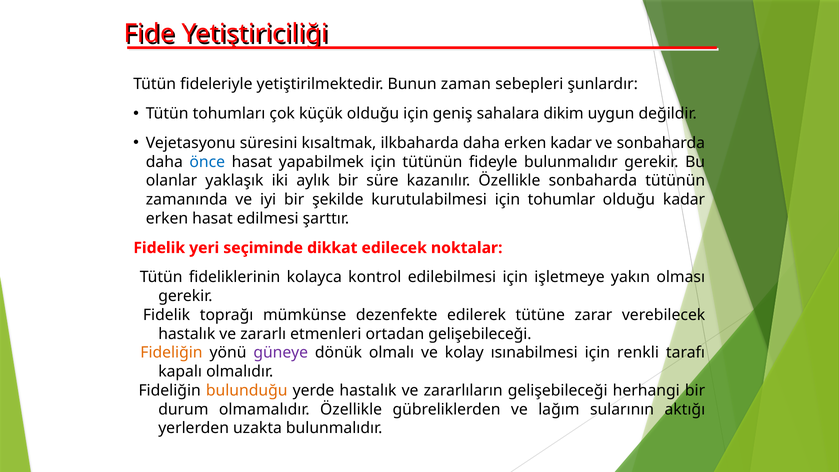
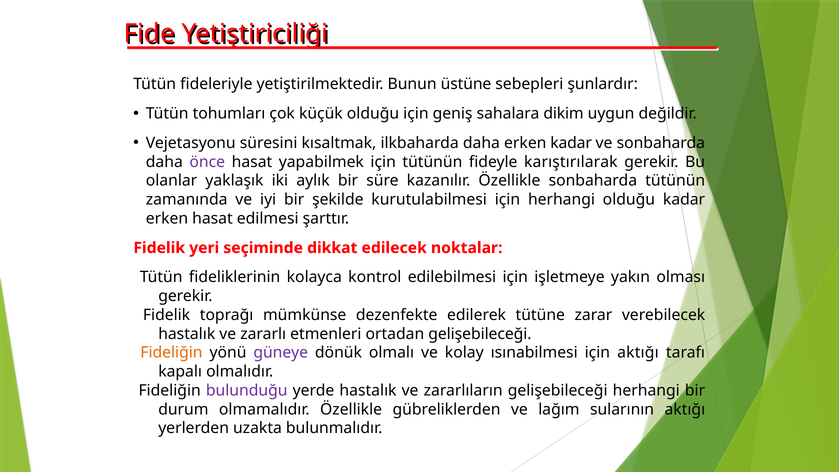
zaman: zaman -> üstüne (466, 84)
önce colour: blue -> purple (207, 162)
fideyle bulunmalıdır: bulunmalıdır -> karıştırılarak (571, 162)
için tohumlar: tohumlar -> herhangi (561, 200)
için renkli: renkli -> aktığı (638, 353)
bulunduğu colour: orange -> purple (247, 390)
